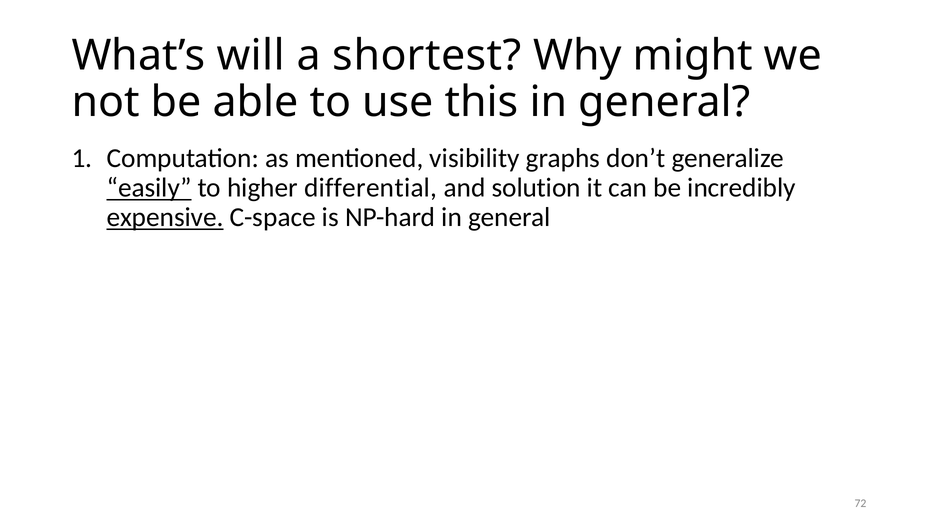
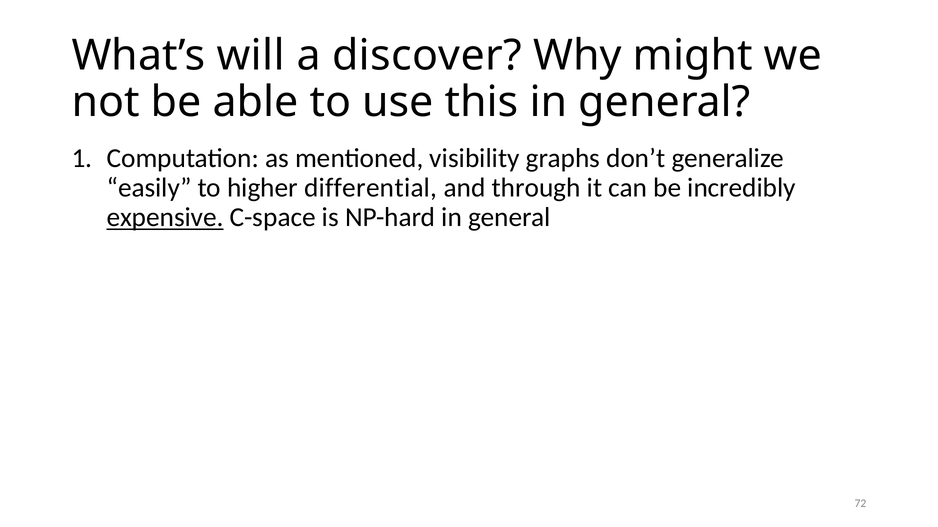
shortest: shortest -> discover (427, 56)
easily underline: present -> none (149, 188)
solution: solution -> through (536, 188)
